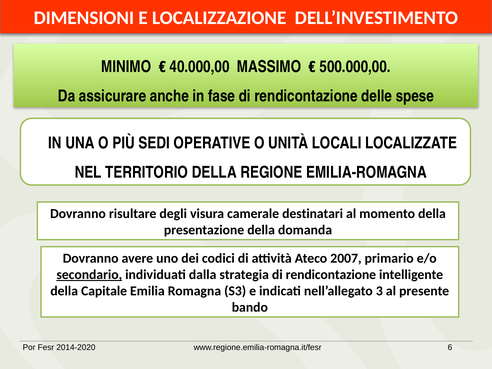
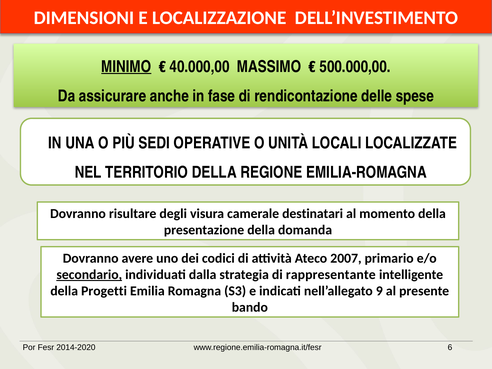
MINIMO underline: none -> present (126, 67)
strategia di rendicontazione: rendicontazione -> rappresentante (331, 275)
Capitale: Capitale -> Progetti (104, 291)
3: 3 -> 9 (379, 291)
